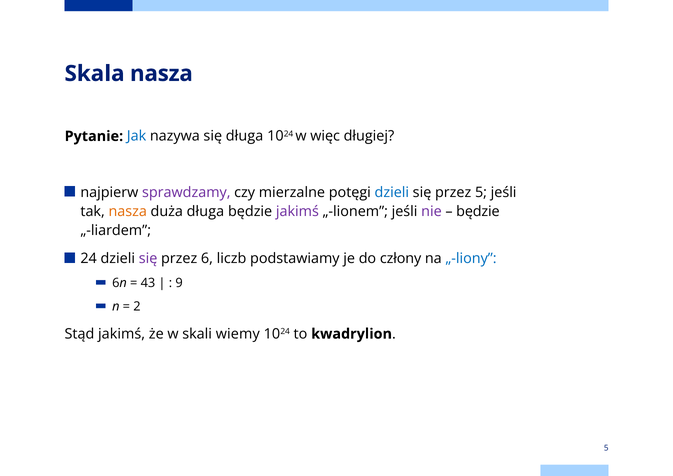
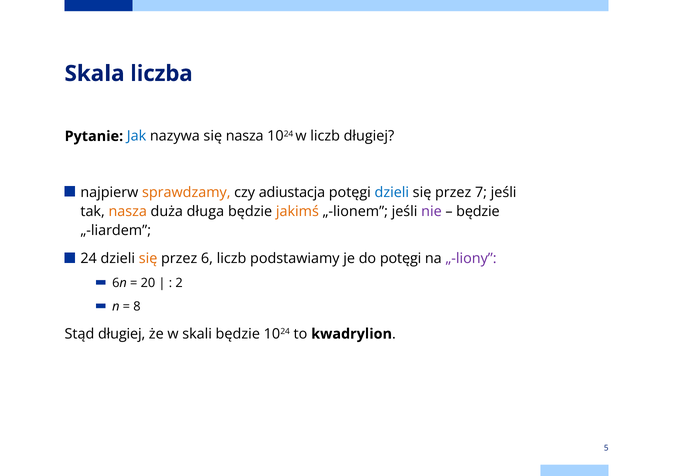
Skala nasza: nasza -> liczba (161, 74)
się długa: długa -> nasza (245, 136)
w więc: więc -> liczb (325, 136)
sprawdzamy colour: purple -> orange (186, 192)
mierzalne: mierzalne -> adiustacja (292, 192)
przez 5: 5 -> 7 (481, 192)
jakimś colour: purple -> orange (297, 211)
się colour: purple -> orange (148, 259)
do człony: człony -> potęgi (401, 259)
„-liony colour: blue -> purple (471, 259)
43: 43 -> 20 (148, 283)
9: 9 -> 2 (179, 283)
2: 2 -> 8 (137, 307)
Stąd jakimś: jakimś -> długiej (122, 334)
skali wiemy: wiemy -> będzie (238, 334)
